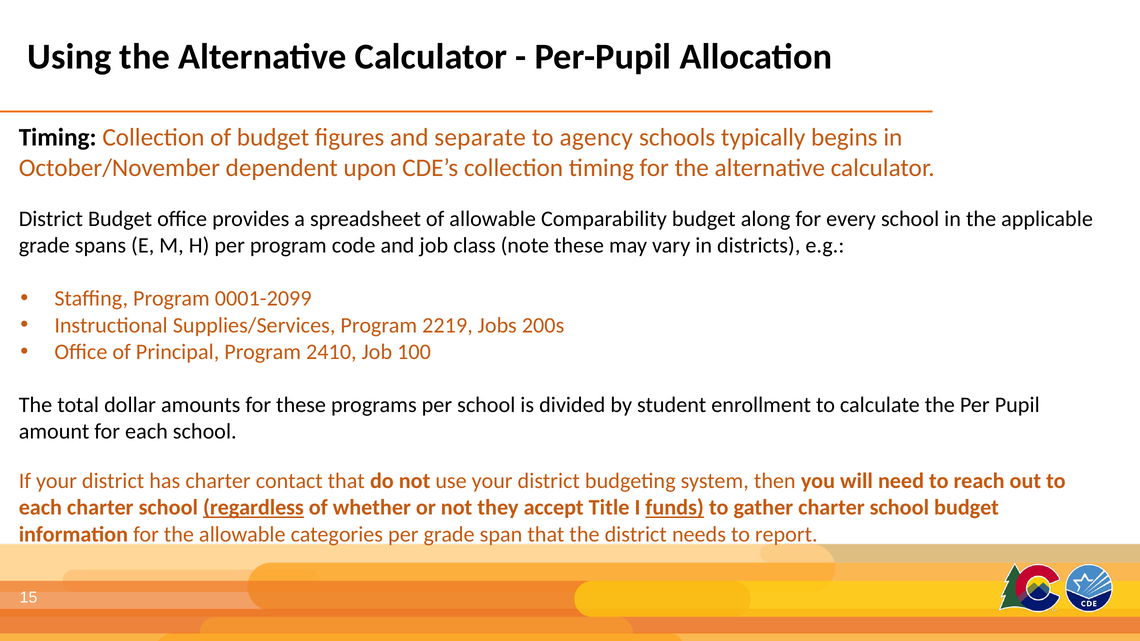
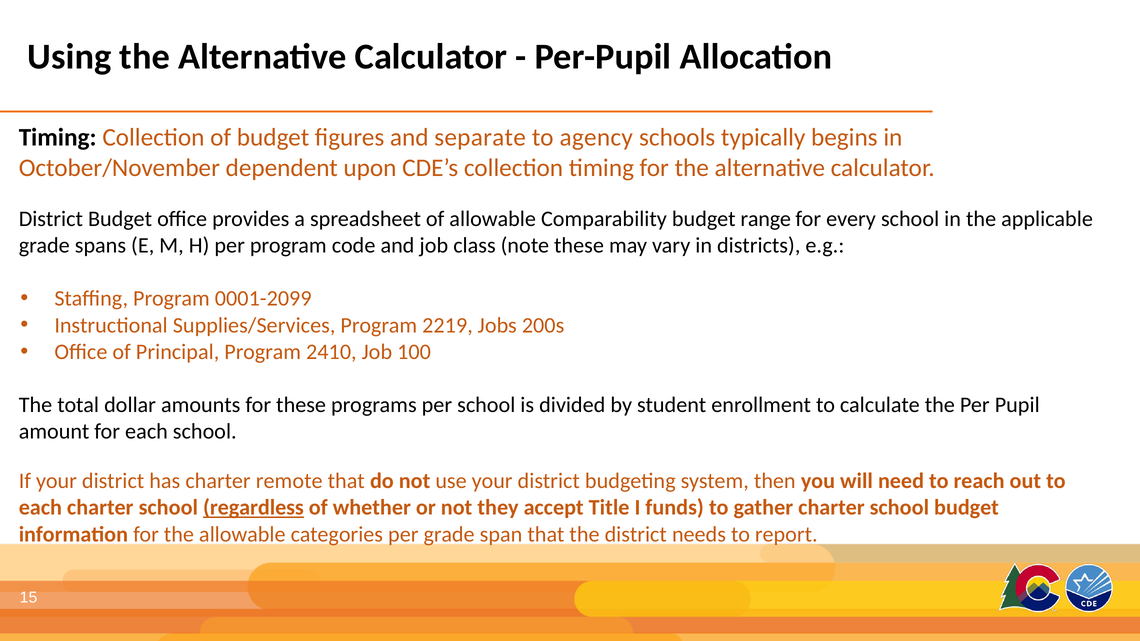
along: along -> range (766, 219)
contact: contact -> remote (289, 481)
funds underline: present -> none (675, 508)
